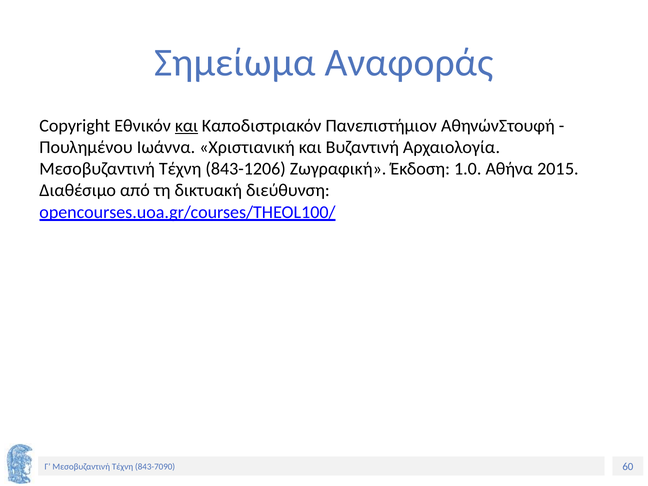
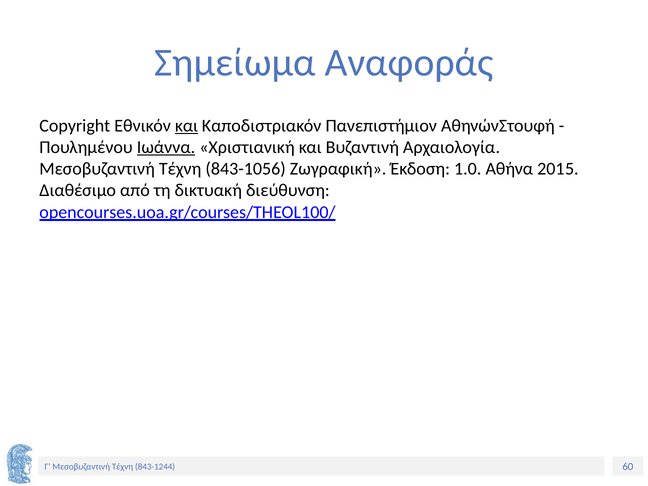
Ιωάννα underline: none -> present (166, 147)
843-1206: 843-1206 -> 843-1056 (246, 169)
843-7090: 843-7090 -> 843-1244 (155, 467)
